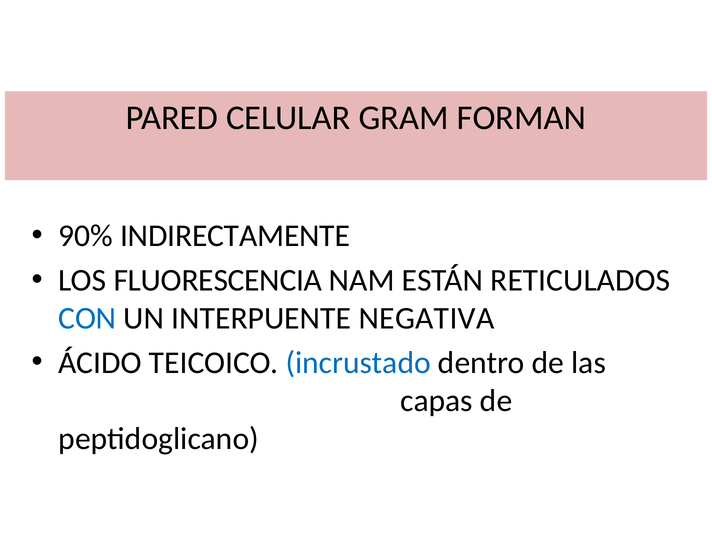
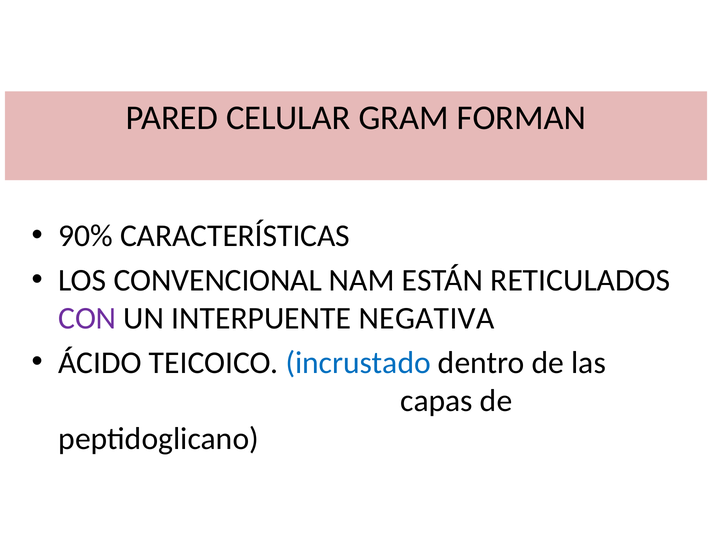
INDIRECTAMENTE: INDIRECTAMENTE -> CARACTERÍSTICAS (235, 236)
FLUORESCENCIA: FLUORESCENCIA -> CONVENCIONAL (218, 280)
CON colour: blue -> purple (87, 318)
